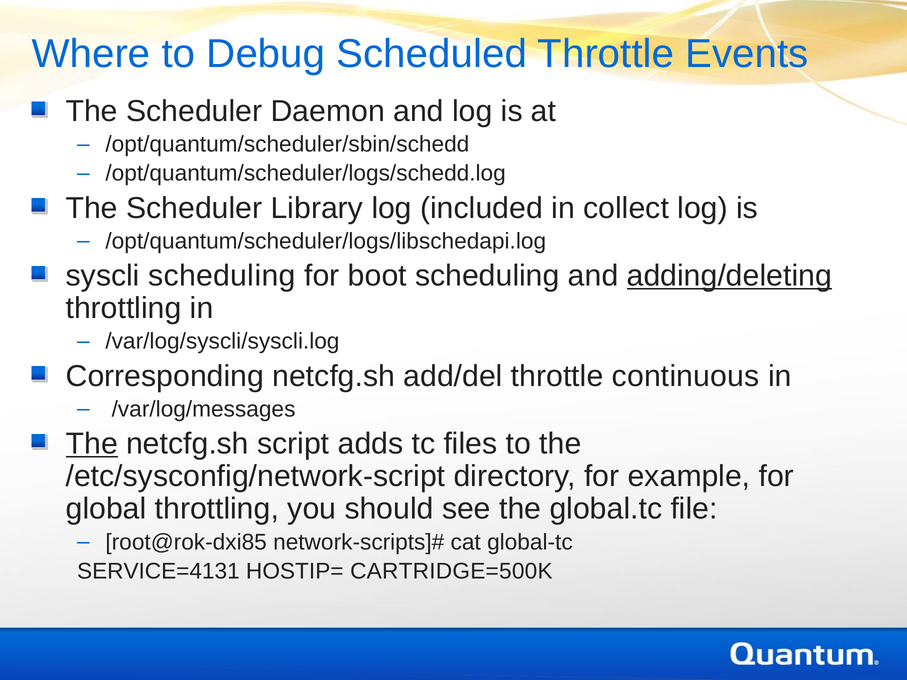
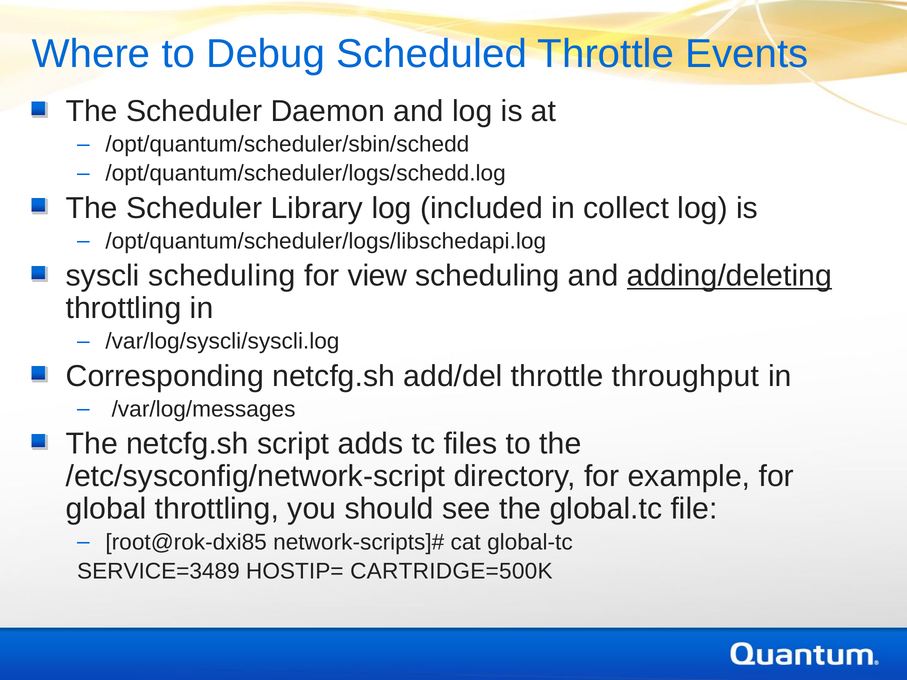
boot: boot -> view (378, 276)
continuous: continuous -> throughput (686, 376)
The underline: present -> none (92, 444)
SERVICE=4131: SERVICE=4131 -> SERVICE=3489 (158, 571)
